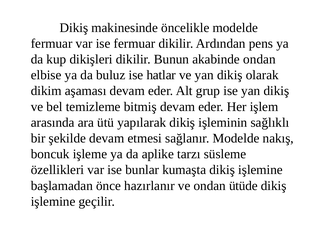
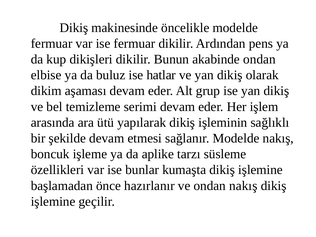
bitmiş: bitmiş -> serimi (140, 107)
ondan ütüde: ütüde -> nakış (243, 186)
